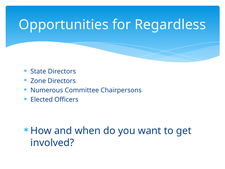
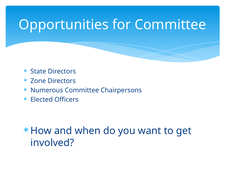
for Regardless: Regardless -> Committee (170, 25)
